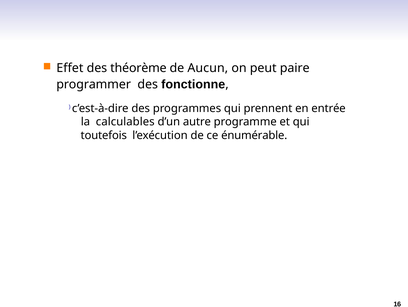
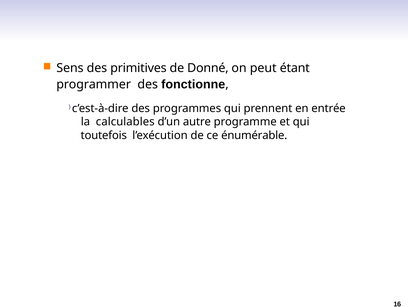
Effet: Effet -> Sens (70, 68)
théorème: théorème -> primitives (138, 68)
Aucun: Aucun -> Donné (208, 68)
paire: paire -> étant (295, 68)
